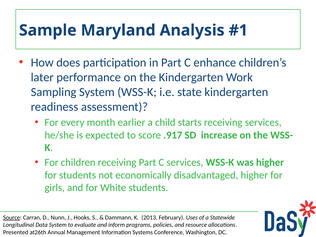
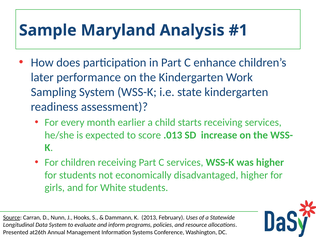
.917: .917 -> .013 (173, 135)
